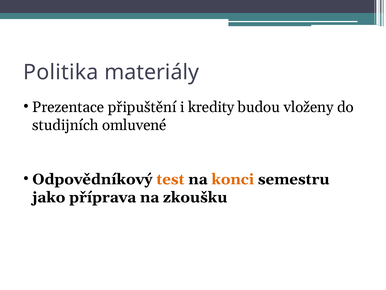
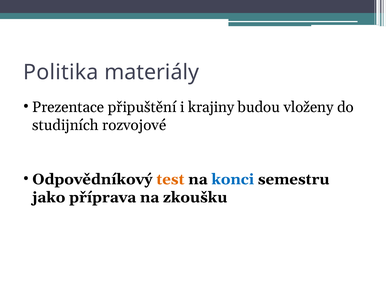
kredity: kredity -> krajiny (211, 107)
omluvené: omluvené -> rozvojové (134, 125)
konci colour: orange -> blue (233, 179)
